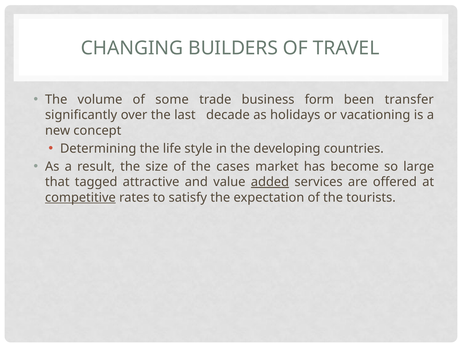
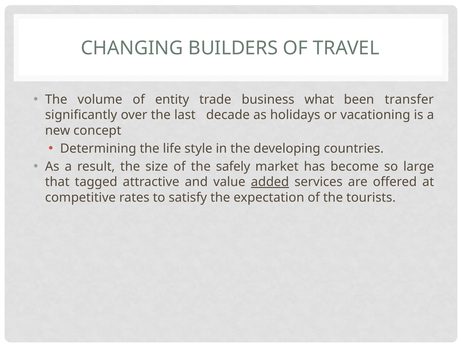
some: some -> entity (172, 99)
form: form -> what (319, 99)
cases: cases -> safely (233, 166)
competitive underline: present -> none (80, 197)
